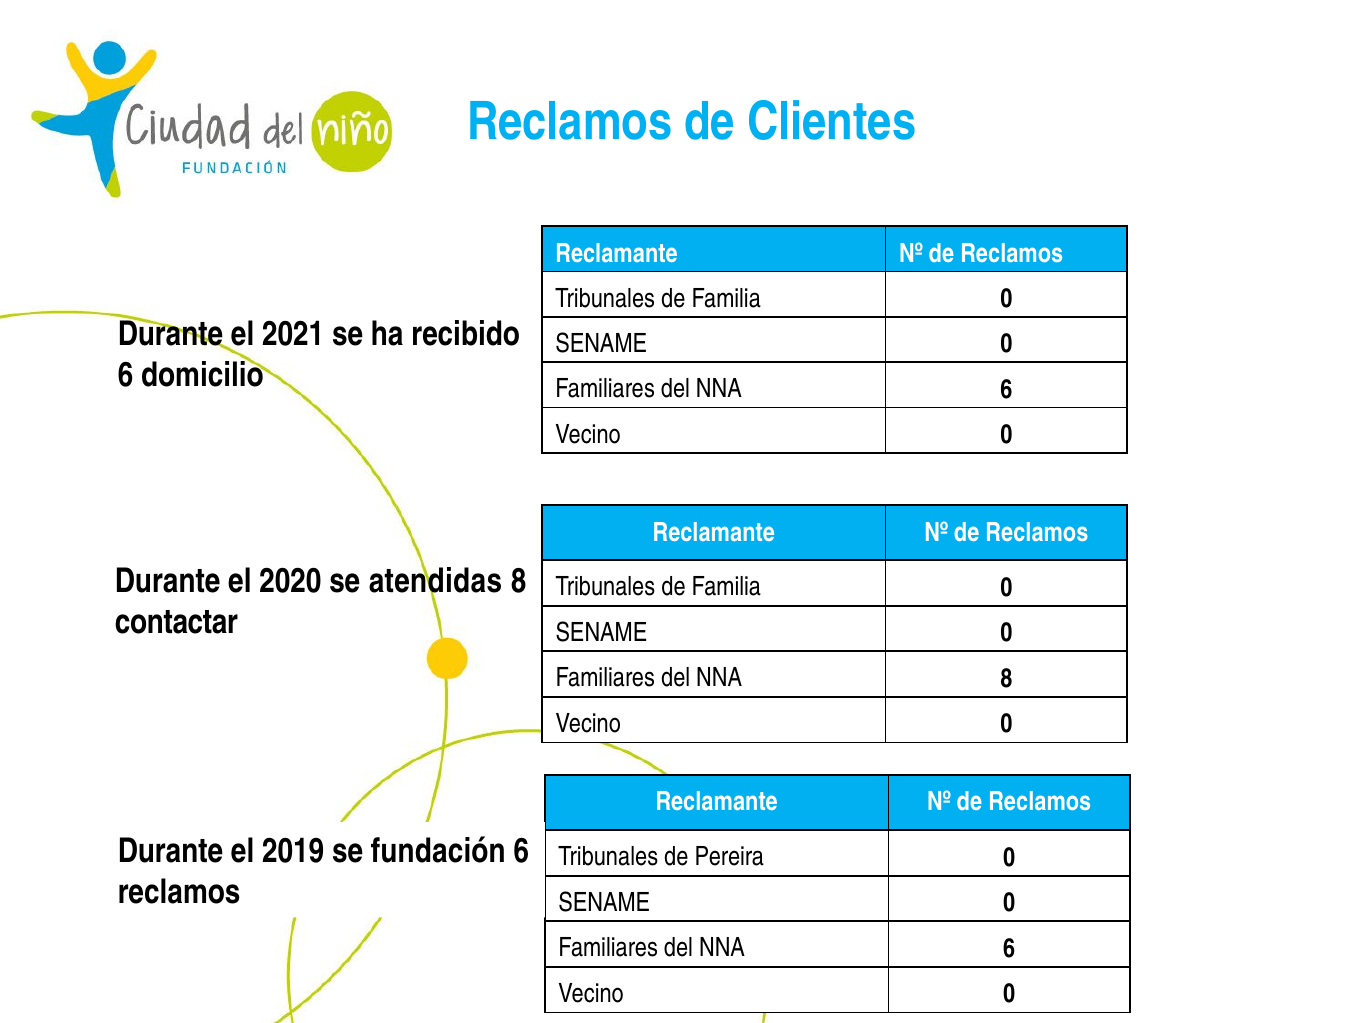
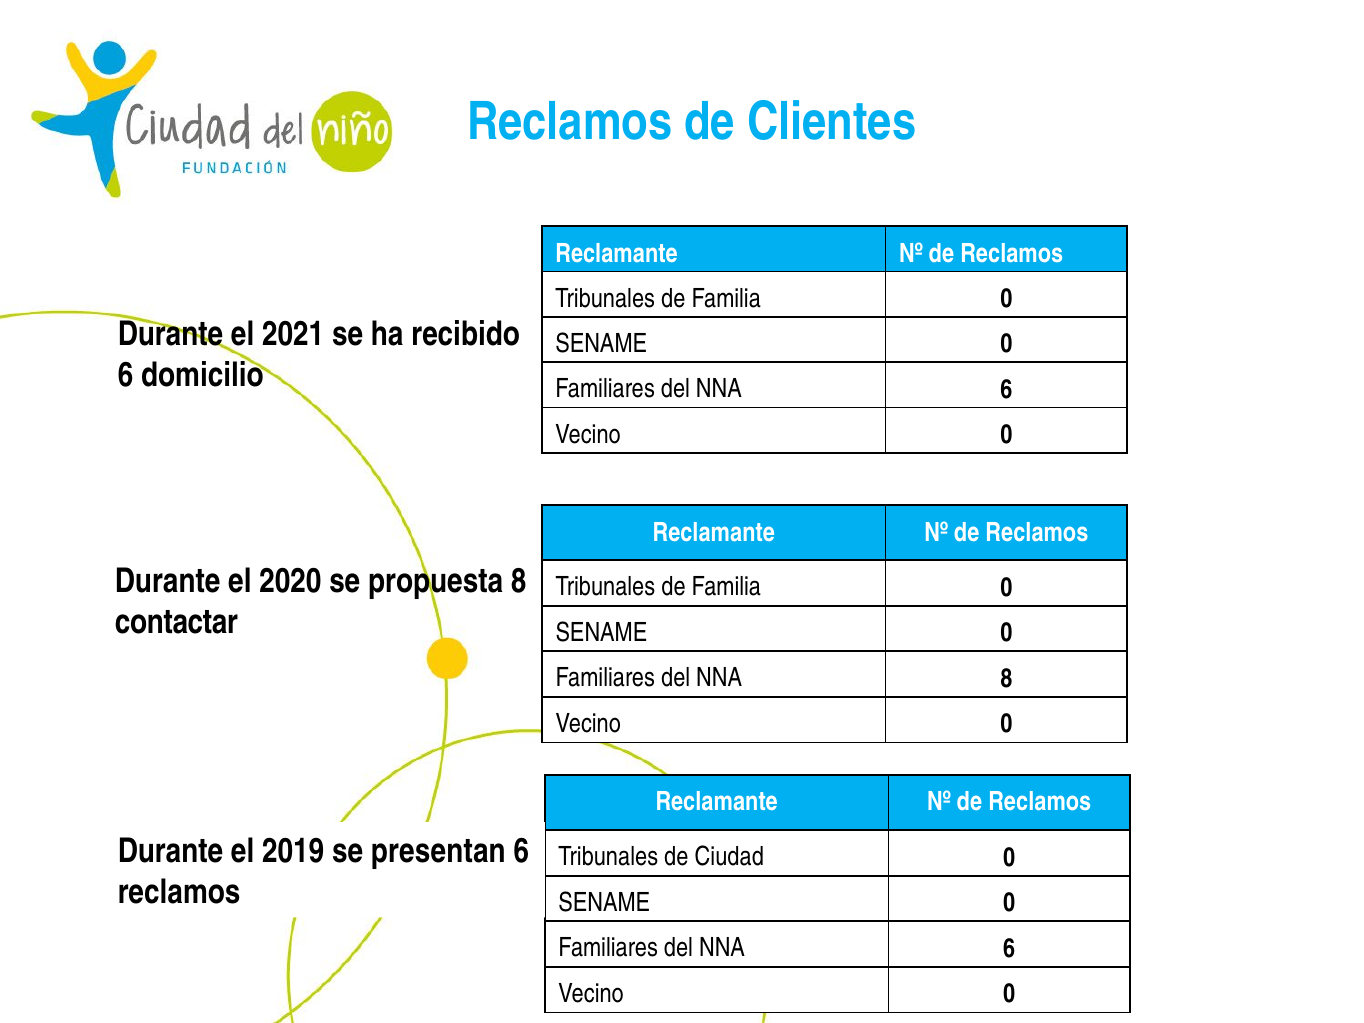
atendidas: atendidas -> propuesta (436, 582)
fundación: fundación -> presentan (438, 852)
Pereira: Pereira -> Ciudad (729, 857)
